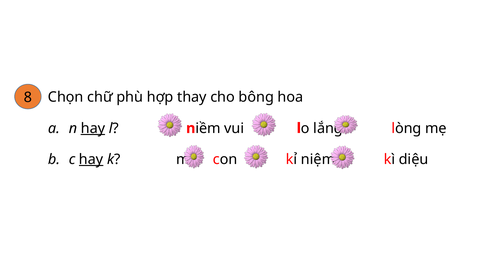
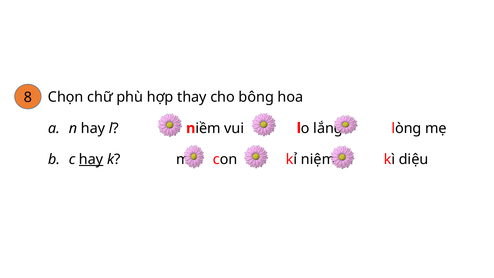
hay underline: present -> none (93, 128)
